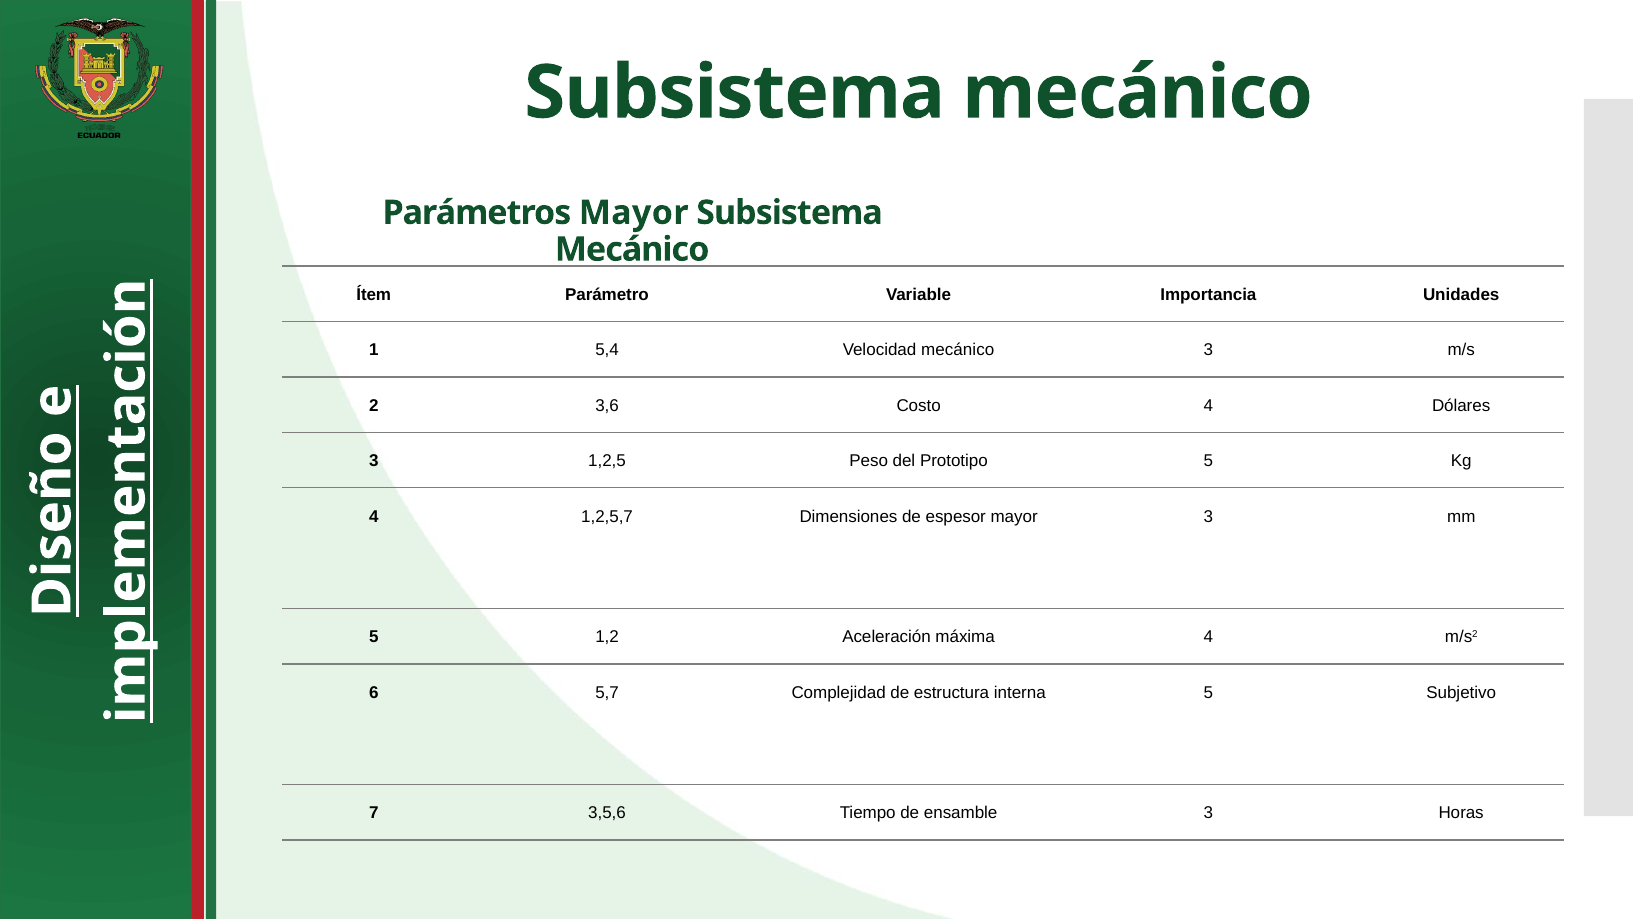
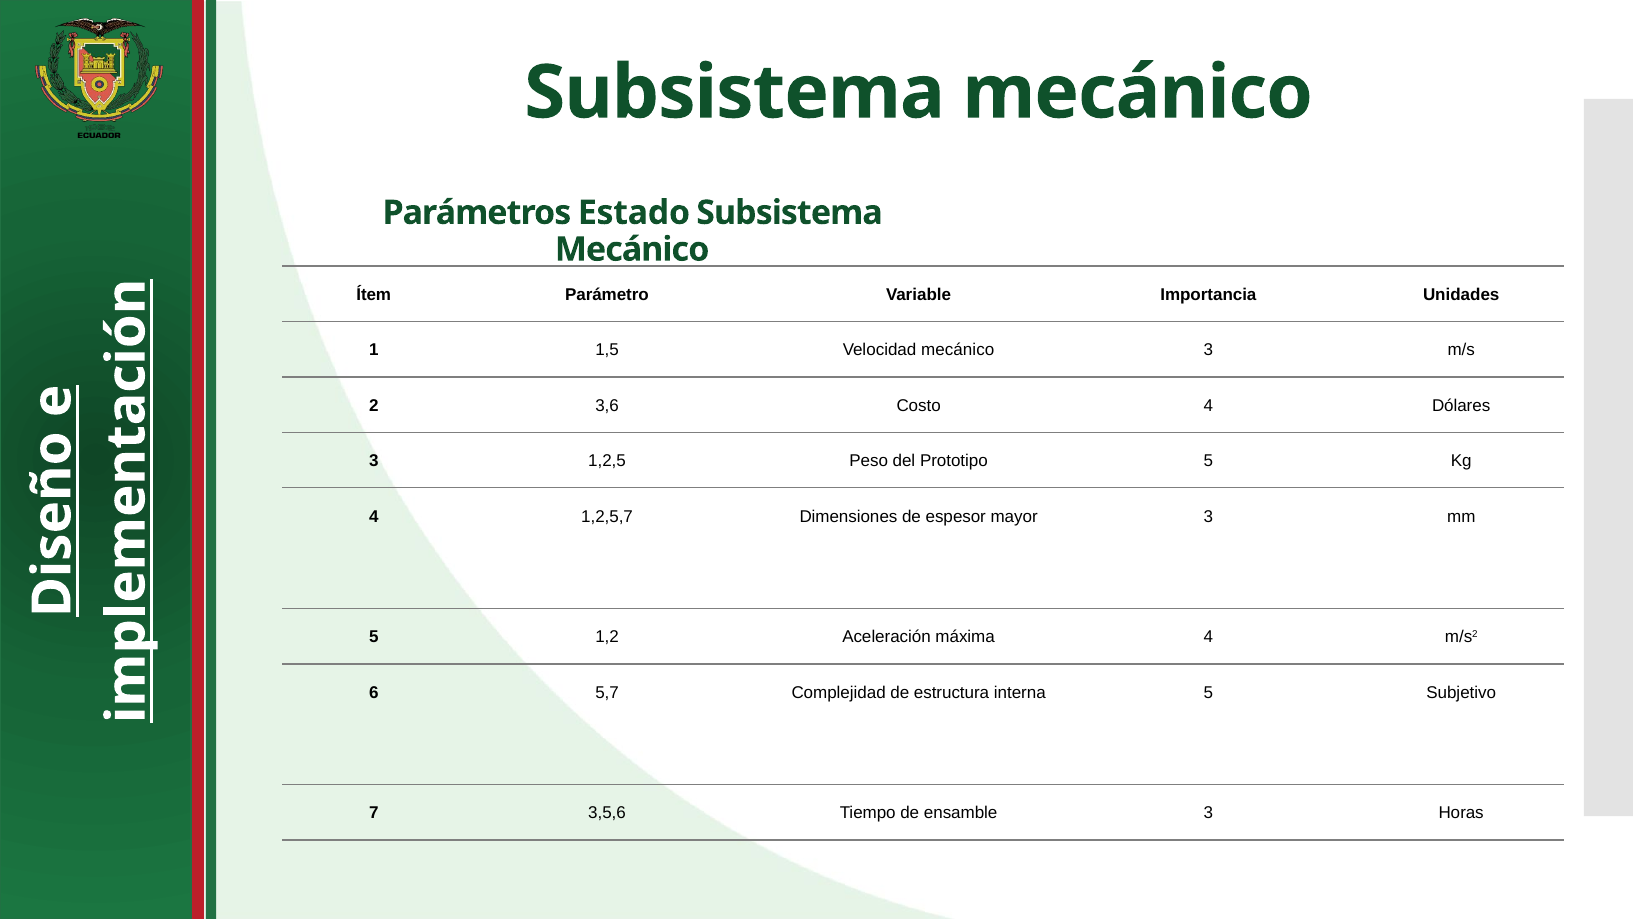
Parámetros Mayor: Mayor -> Estado (634, 213)
5,4: 5,4 -> 1,5 (607, 350)
